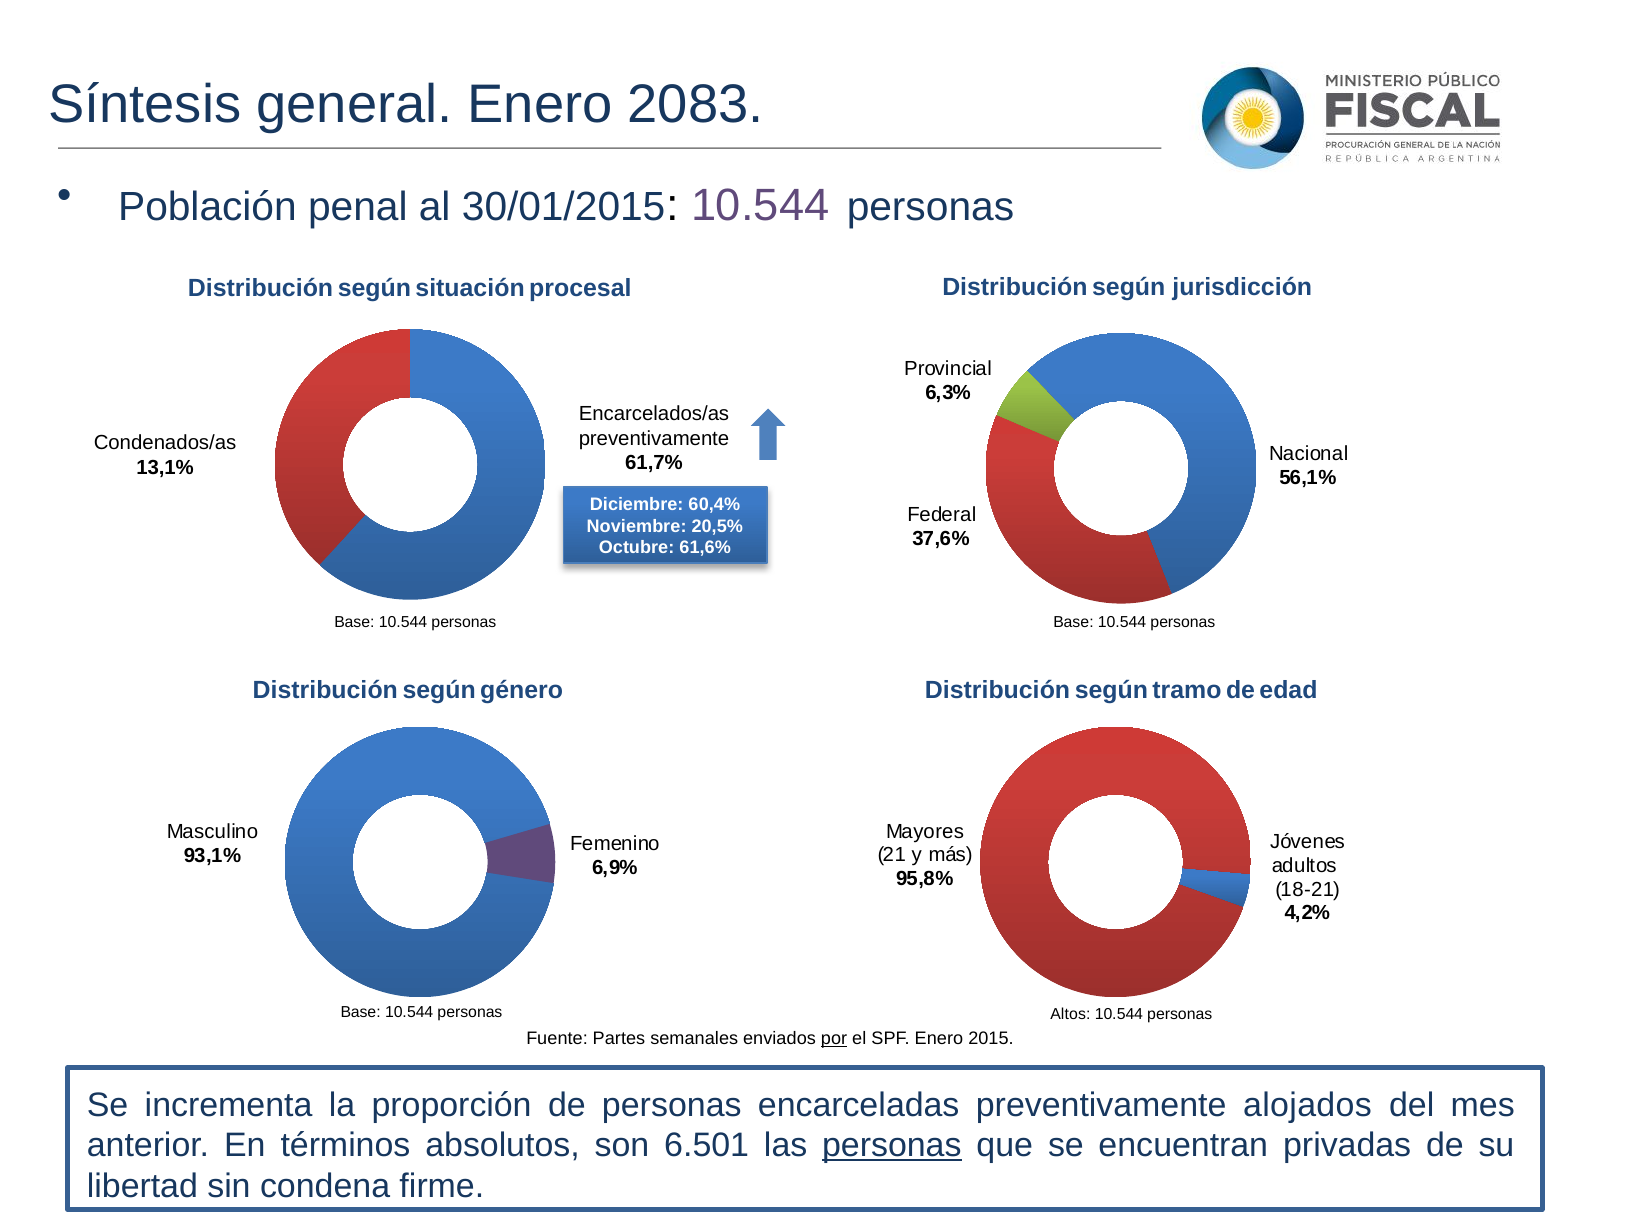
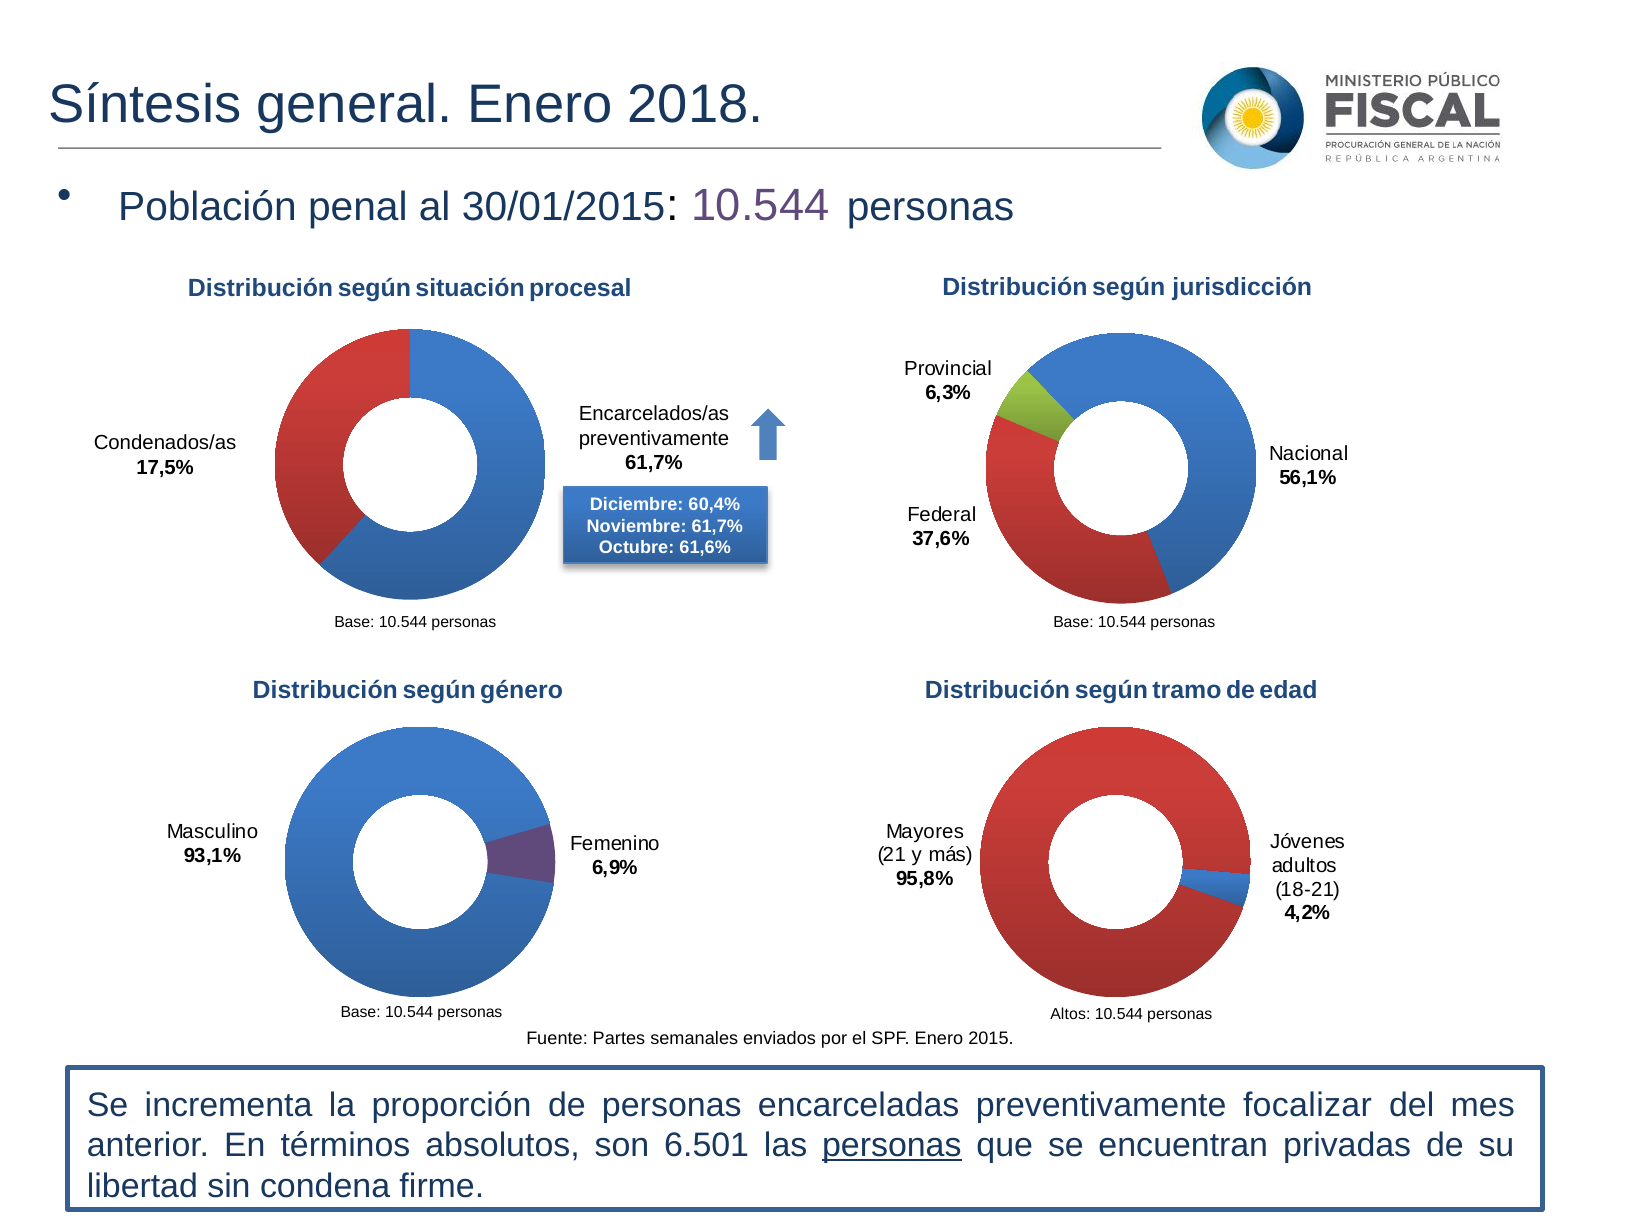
2083: 2083 -> 2018 (696, 104)
13,1%: 13,1% -> 17,5% (165, 468)
Noviembre 20,5%: 20,5% -> 61,7% (717, 527)
por underline: present -> none (834, 1040)
alojados: alojados -> focalizar (1307, 1106)
